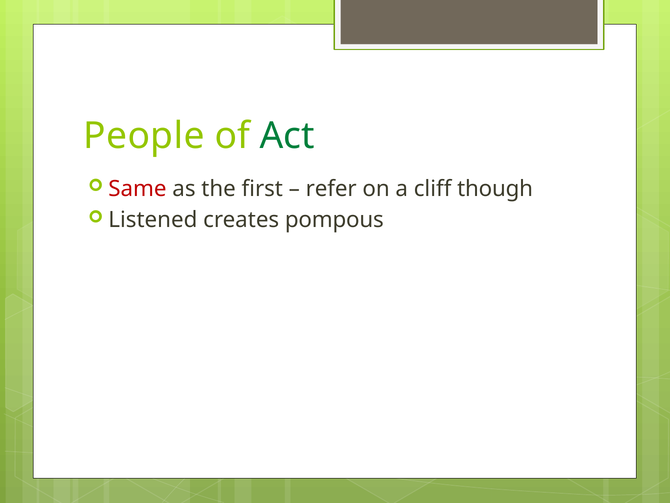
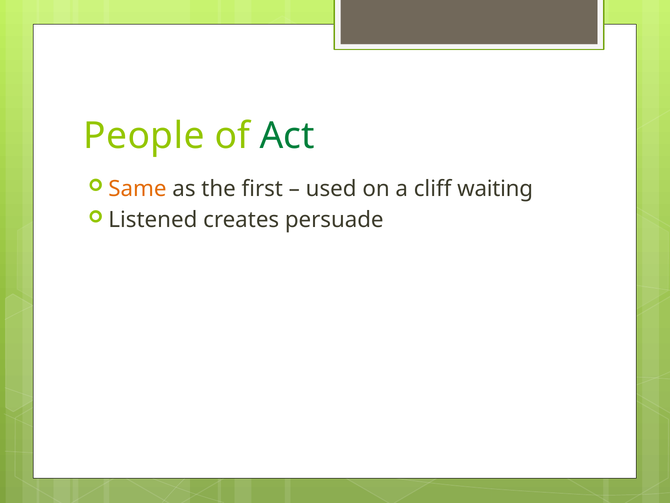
Same colour: red -> orange (137, 189)
refer: refer -> used (331, 189)
though: though -> waiting (495, 189)
pompous: pompous -> persuade (334, 220)
